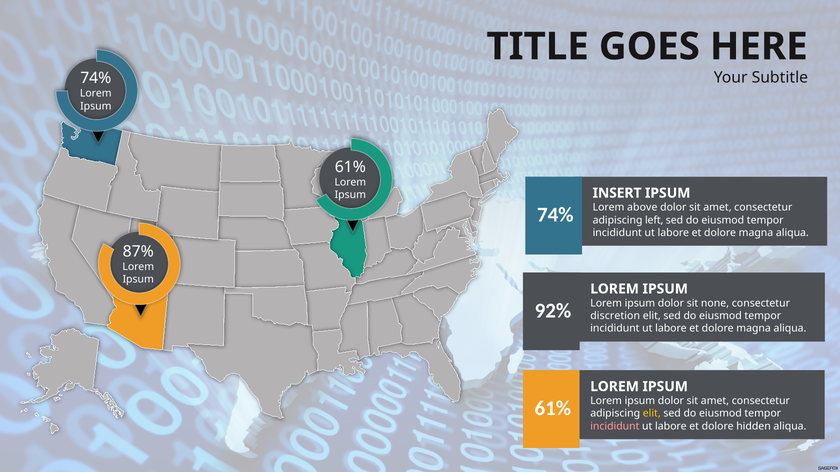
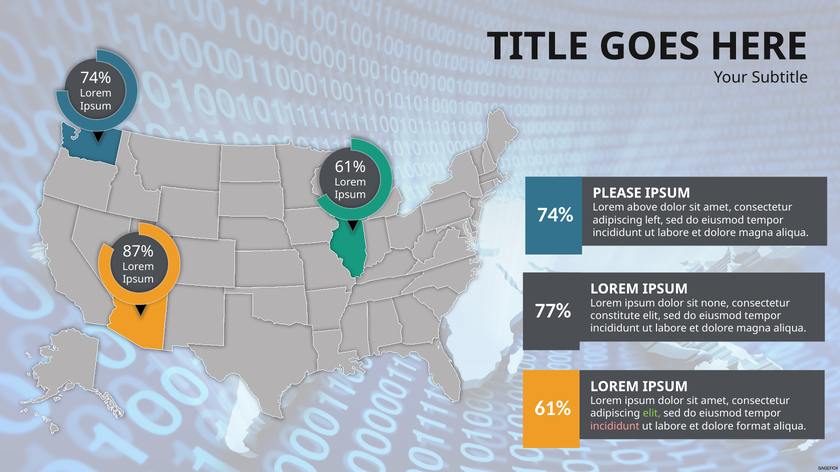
INSERT: INSERT -> PLEASE (617, 193)
92%: 92% -> 77% (553, 311)
discretion: discretion -> constitute (615, 316)
elit colour: yellow -> light green (652, 414)
hidden: hidden -> format (753, 427)
